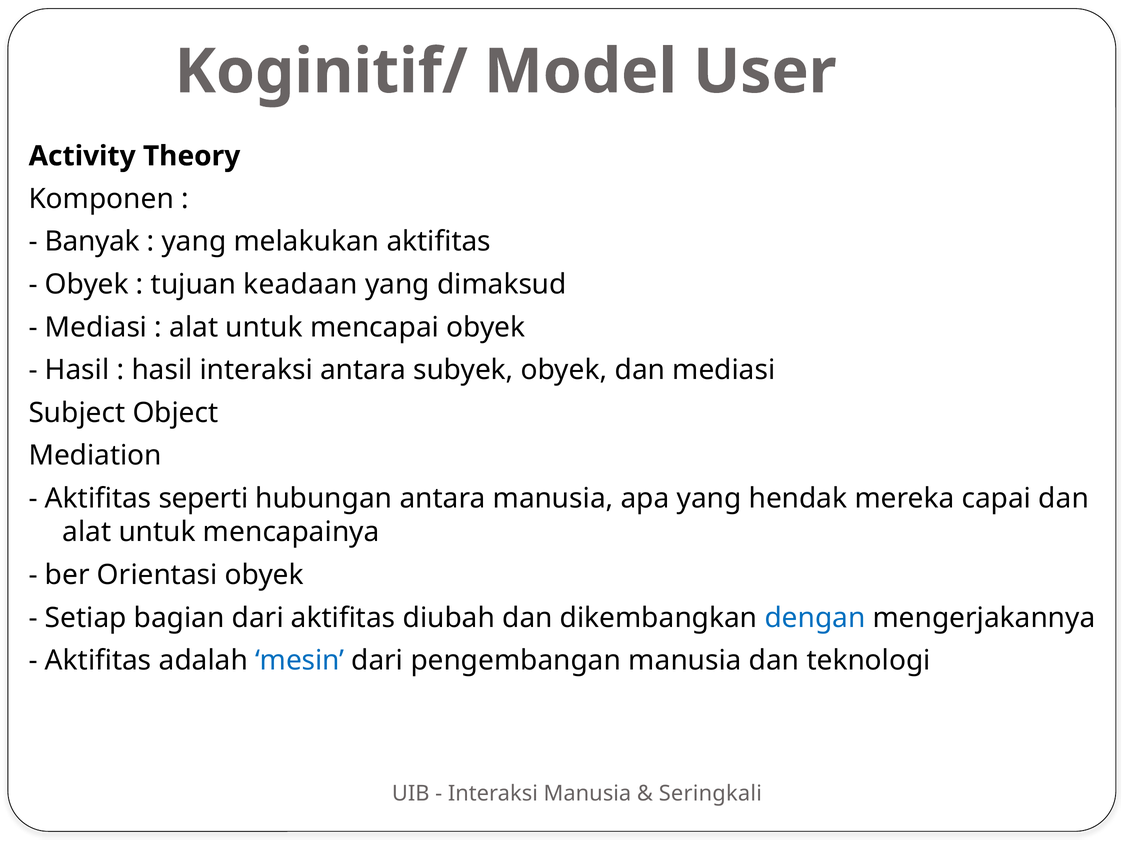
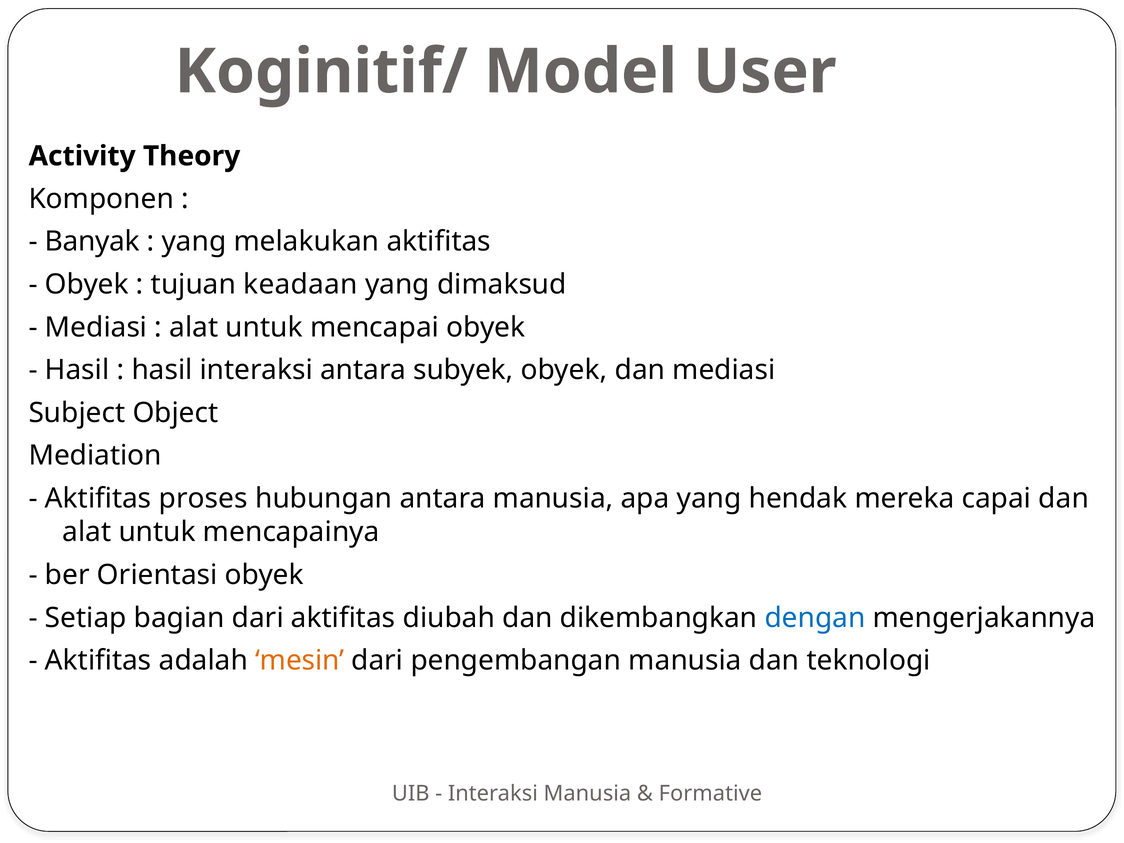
seperti: seperti -> proses (203, 498)
mesin colour: blue -> orange (300, 661)
Seringkali: Seringkali -> Formative (710, 794)
